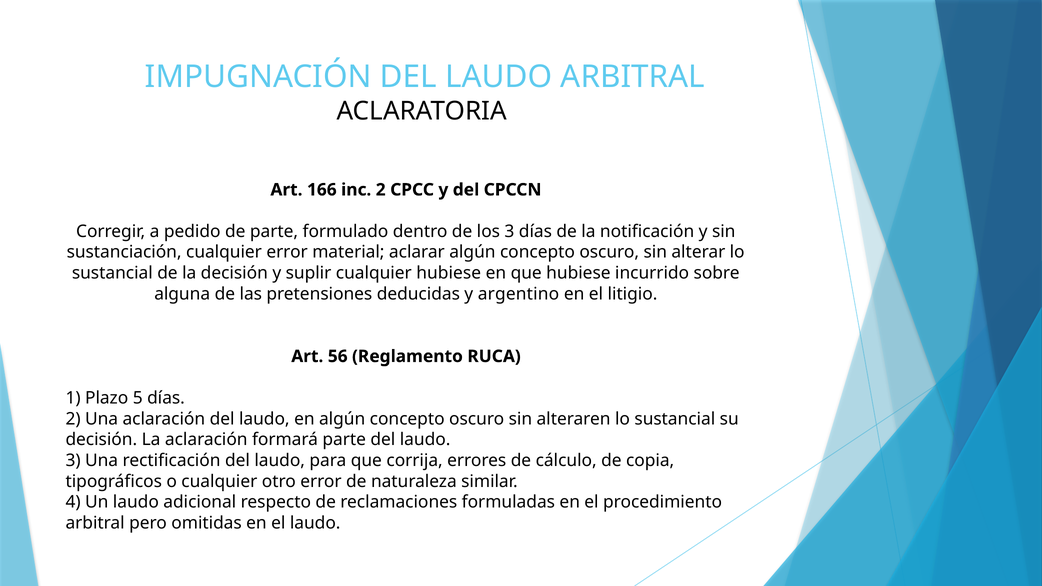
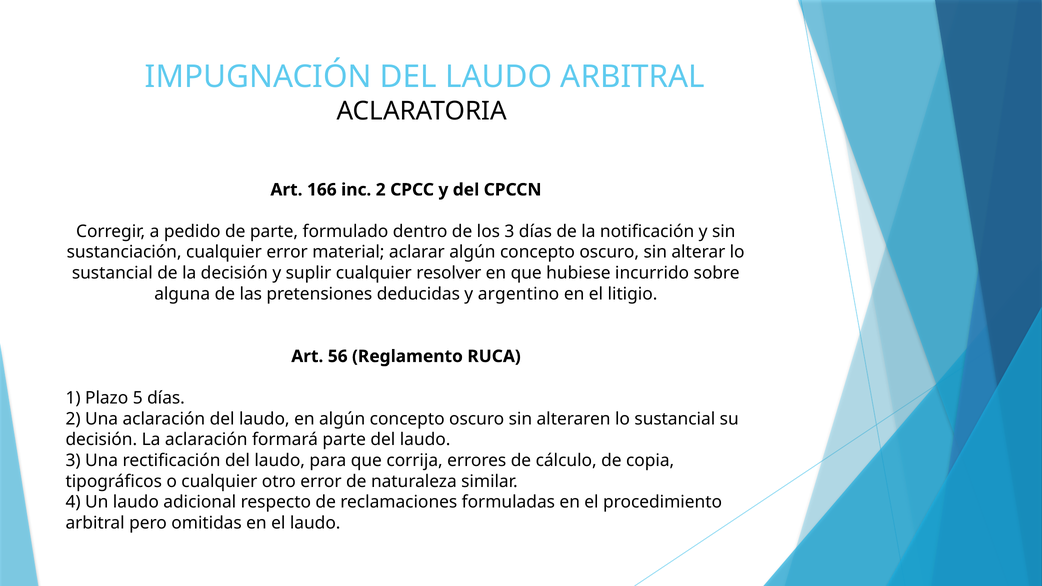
cualquier hubiese: hubiese -> resolver (449, 273)
